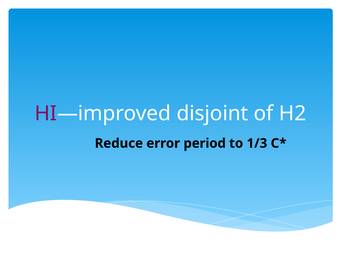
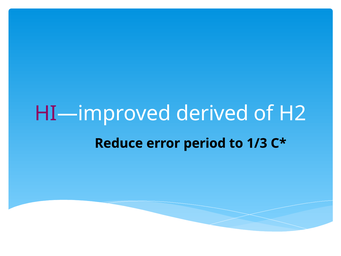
disjoint: disjoint -> derived (212, 113)
